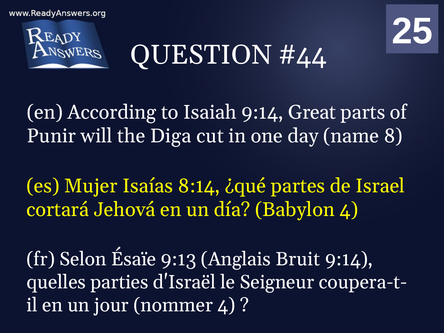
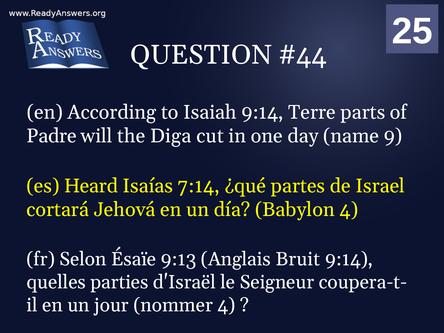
Great: Great -> Terre (312, 112)
Punir: Punir -> Padre (52, 136)
8: 8 -> 9 (393, 136)
Mujer: Mujer -> Heard (91, 186)
8:14: 8:14 -> 7:14 (199, 186)
